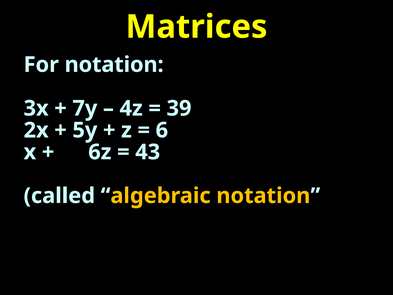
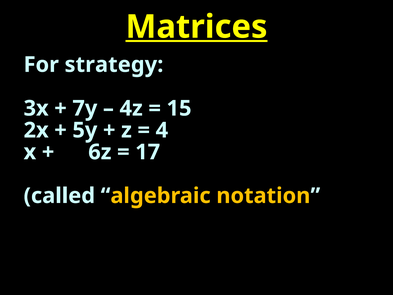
Matrices underline: none -> present (196, 27)
For notation: notation -> strategy (114, 65)
39: 39 -> 15 (179, 108)
6: 6 -> 4 (162, 130)
43: 43 -> 17 (148, 152)
